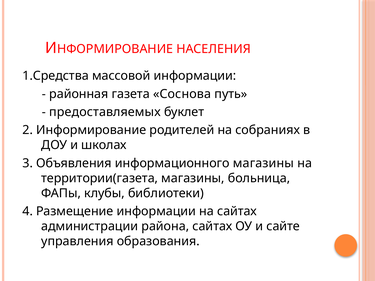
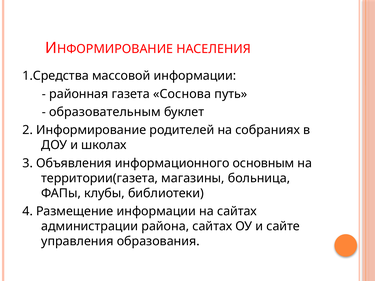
предоставляемых: предоставляемых -> образовательным (105, 112)
информационного магазины: магазины -> основным (264, 163)
